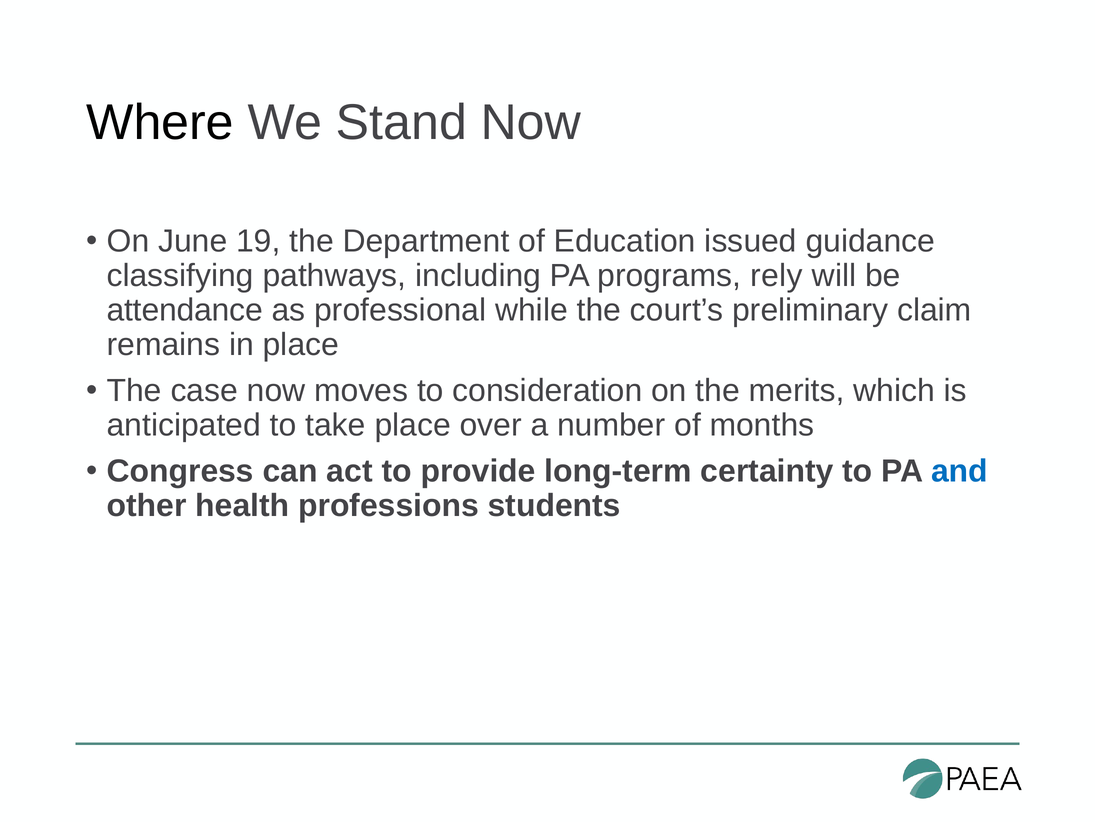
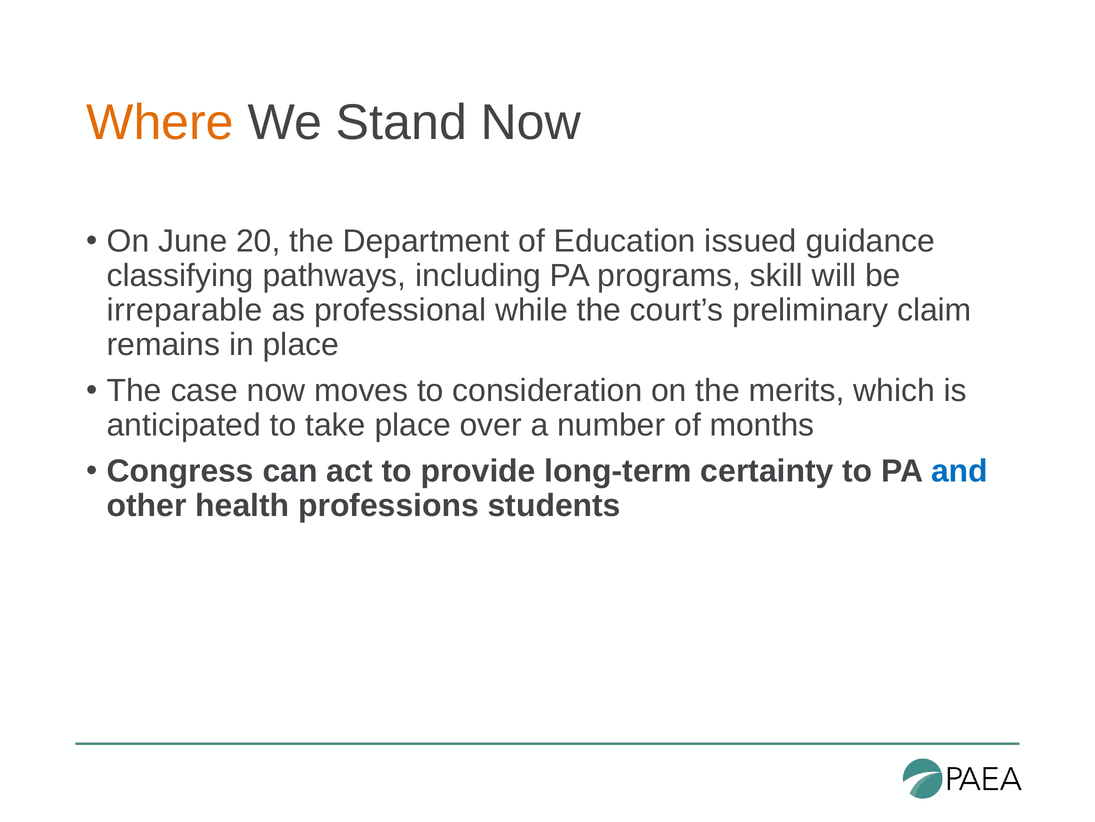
Where colour: black -> orange (160, 123)
19: 19 -> 20 (258, 241)
rely: rely -> skill (776, 276)
attendance: attendance -> irreparable (185, 310)
